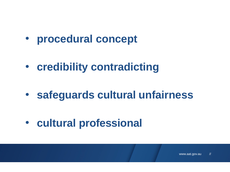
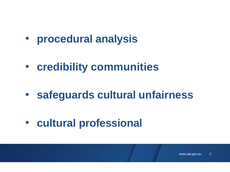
concept: concept -> analysis (117, 39)
contradicting: contradicting -> communities (125, 67)
